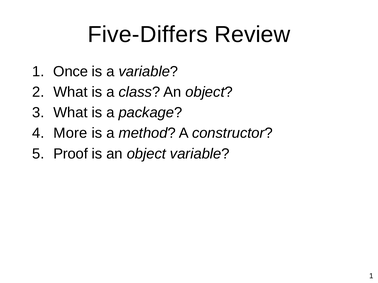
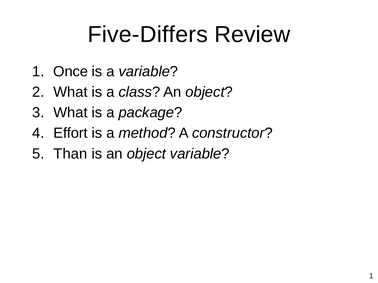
More: More -> Effort (71, 133)
Proof: Proof -> Than (70, 154)
